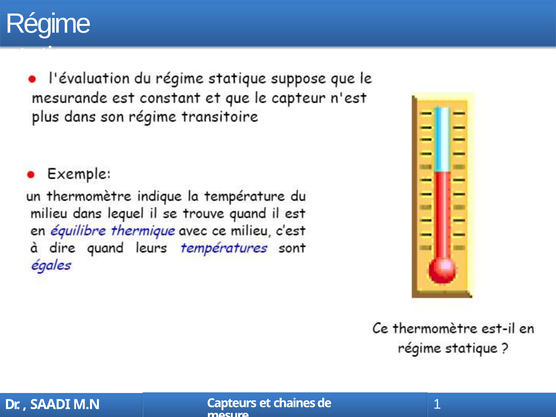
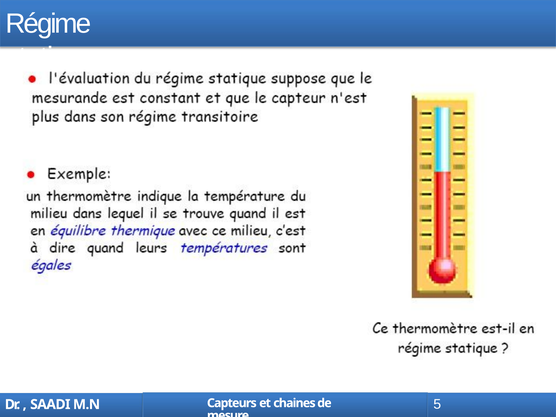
1: 1 -> 5 (437, 404)
